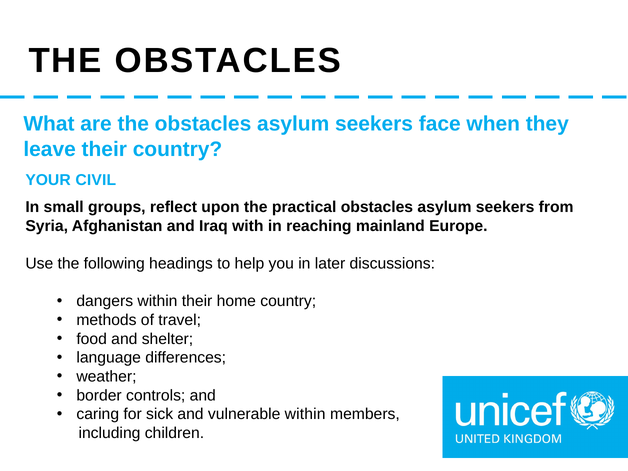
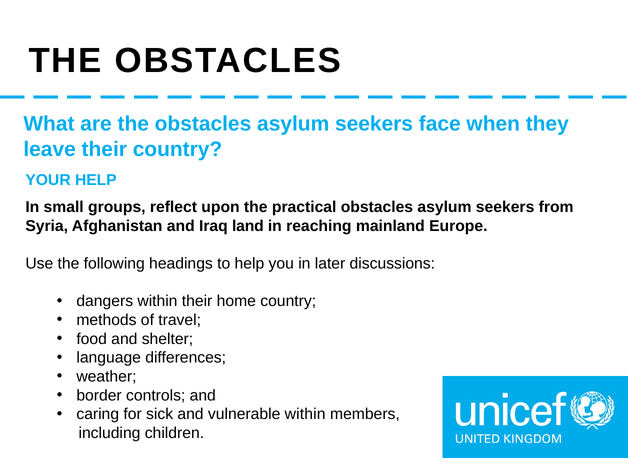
YOUR CIVIL: CIVIL -> HELP (96, 180)
with: with -> land (248, 226)
